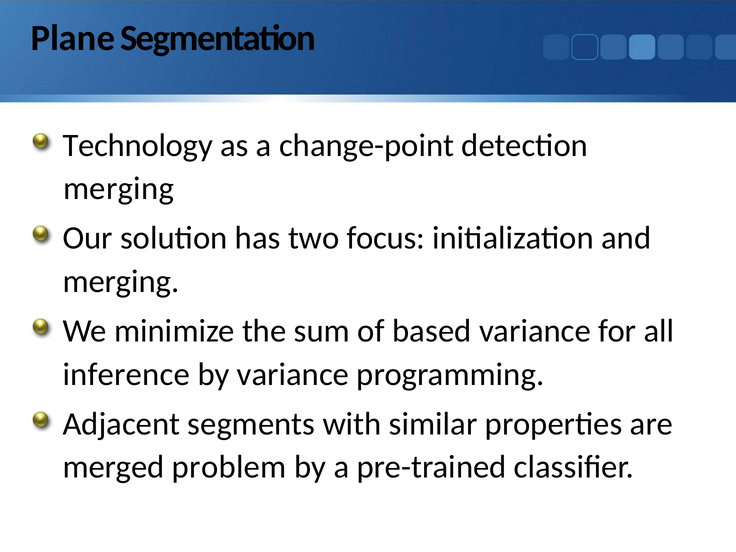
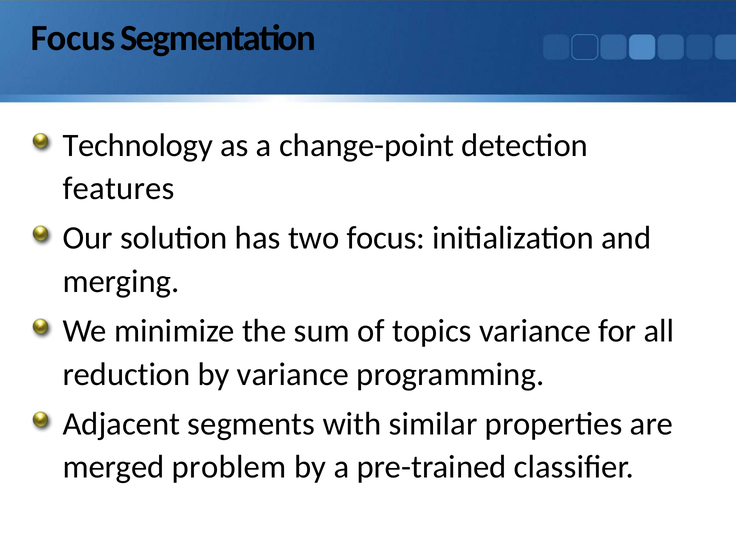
Plane: Plane -> Focus (73, 38)
merging: merging -> features (119, 188)
based: based -> topics (432, 331)
inference: inference -> reduction (126, 374)
